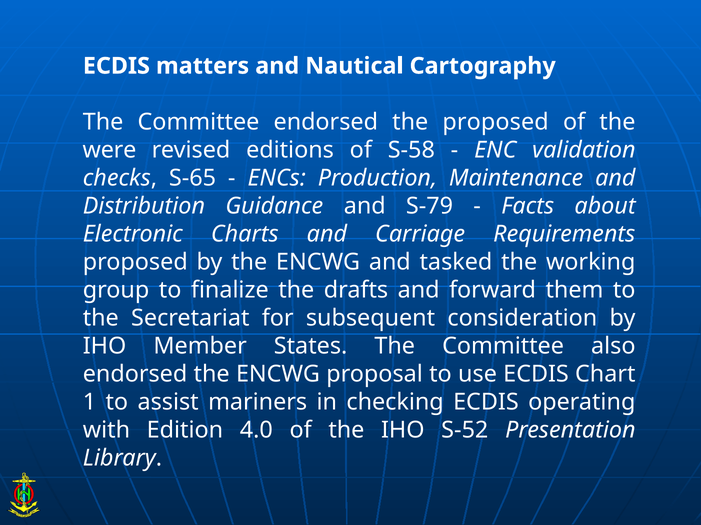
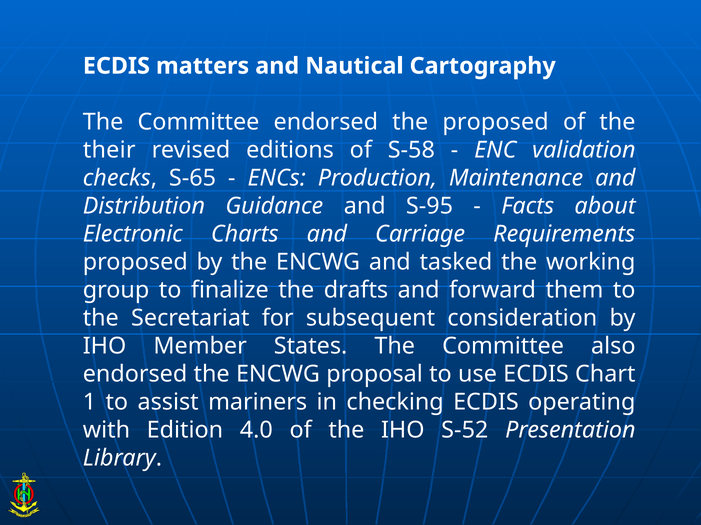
were: were -> their (109, 150)
S-79: S-79 -> S-95 (429, 206)
